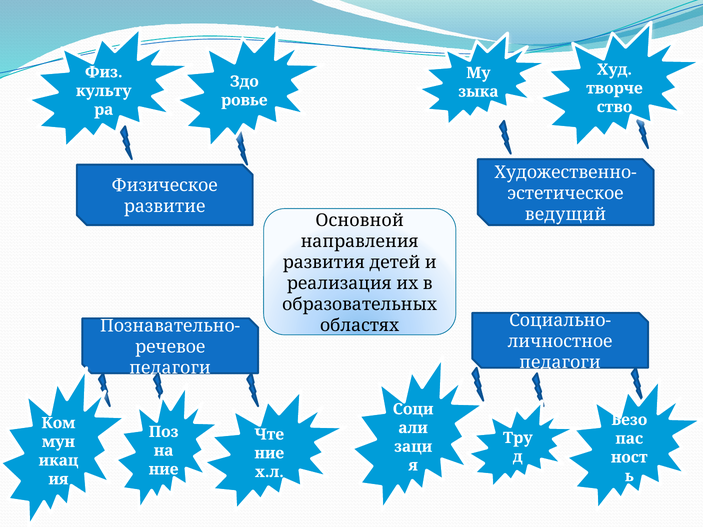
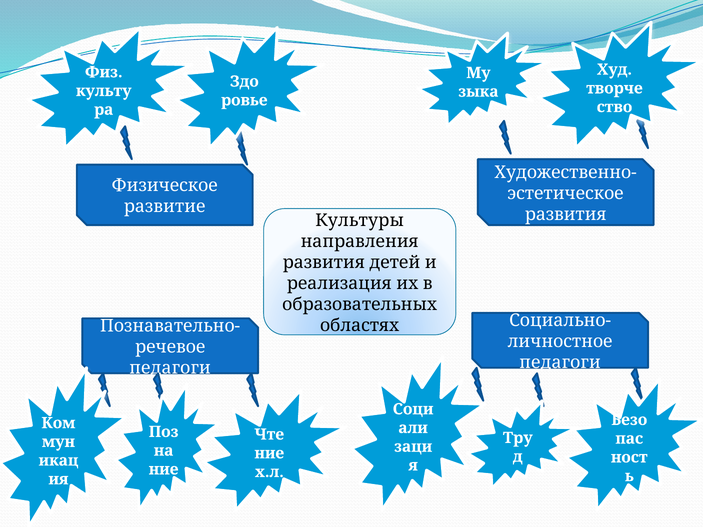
ведущий: ведущий -> развития (566, 215)
Основной: Основной -> Культуры (360, 220)
